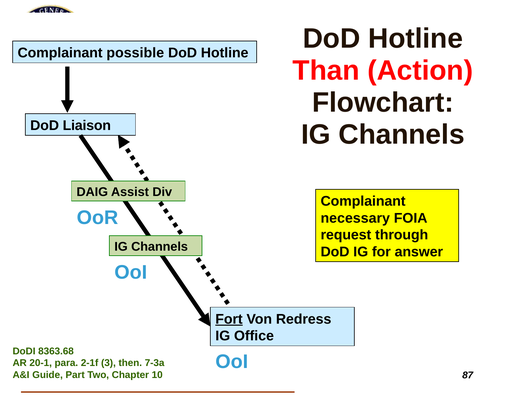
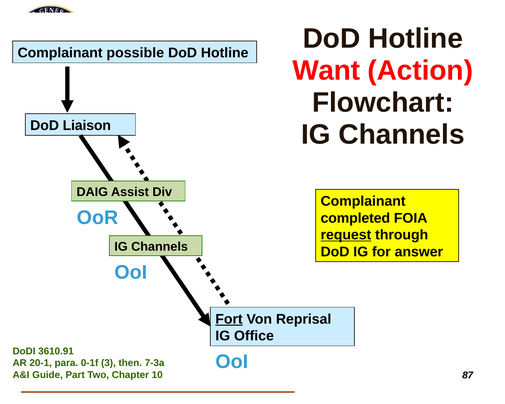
Than: Than -> Want (326, 71)
necessary: necessary -> completed (355, 218)
request underline: none -> present (346, 235)
Redress: Redress -> Reprisal (304, 319)
8363.68: 8363.68 -> 3610.91 (56, 351)
2-1f: 2-1f -> 0-1f (90, 363)
